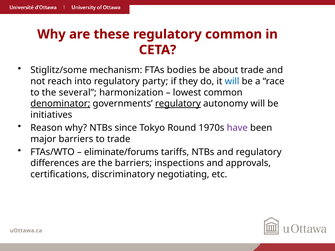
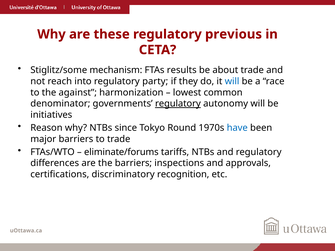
regulatory common: common -> previous (234, 34)
bodies: bodies -> results (182, 70)
several: several -> against (78, 93)
denominator underline: present -> none (60, 104)
have colour: purple -> blue (237, 128)
negotiating: negotiating -> recognition (183, 174)
